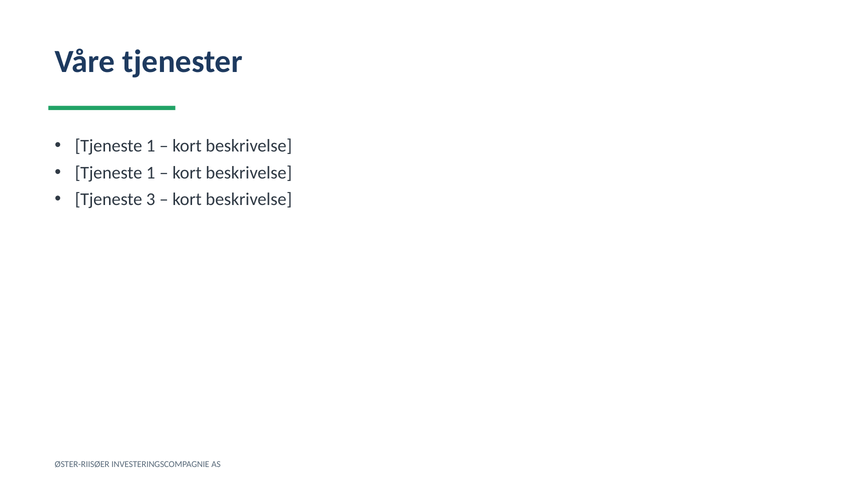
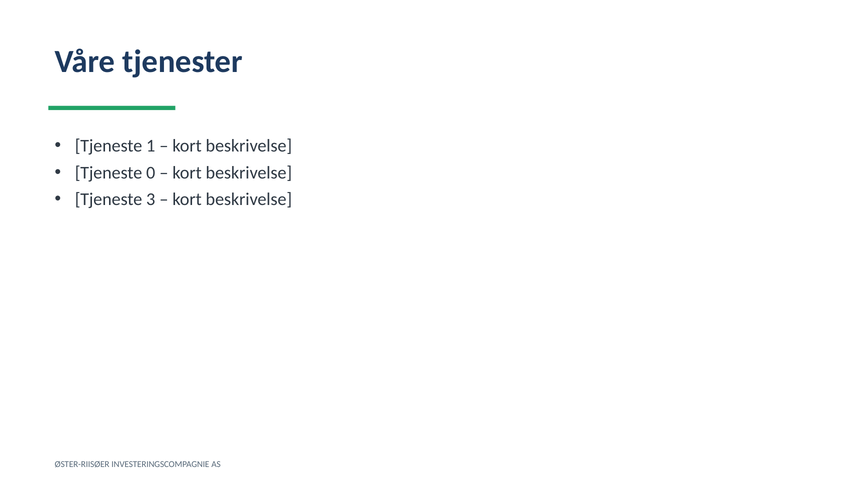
1: 1 -> 0 (151, 173)
